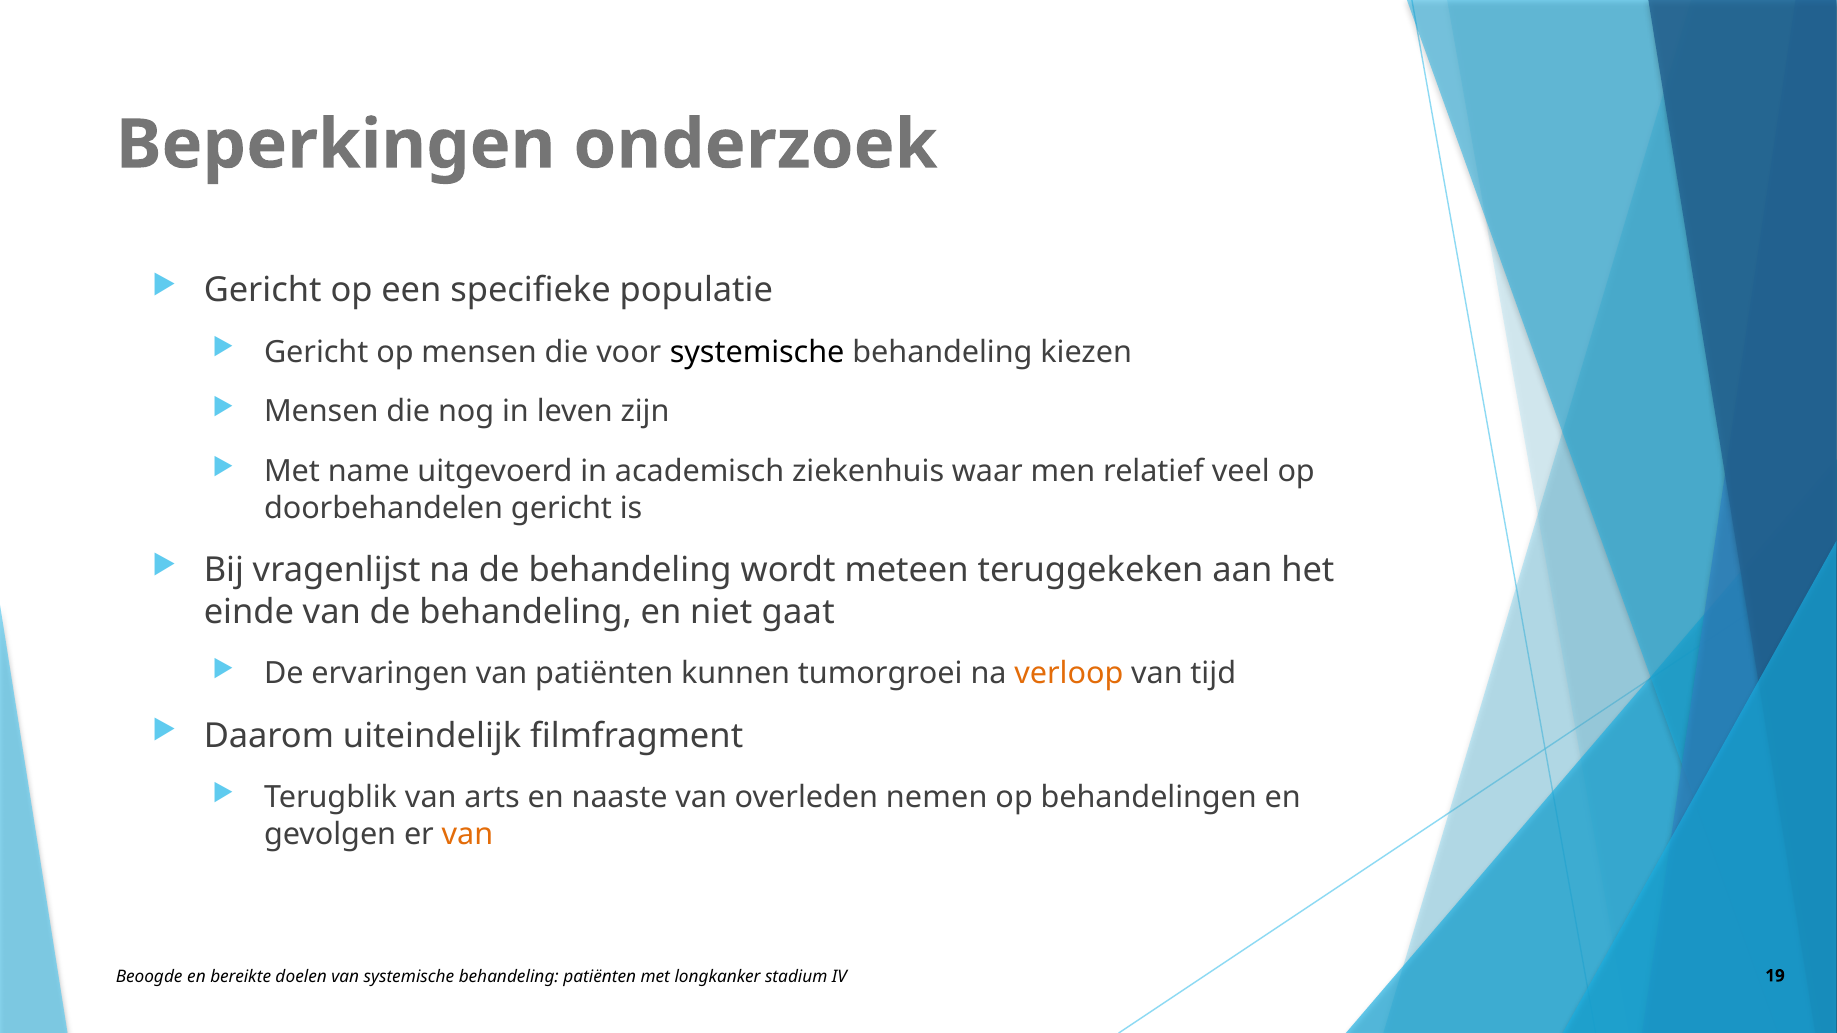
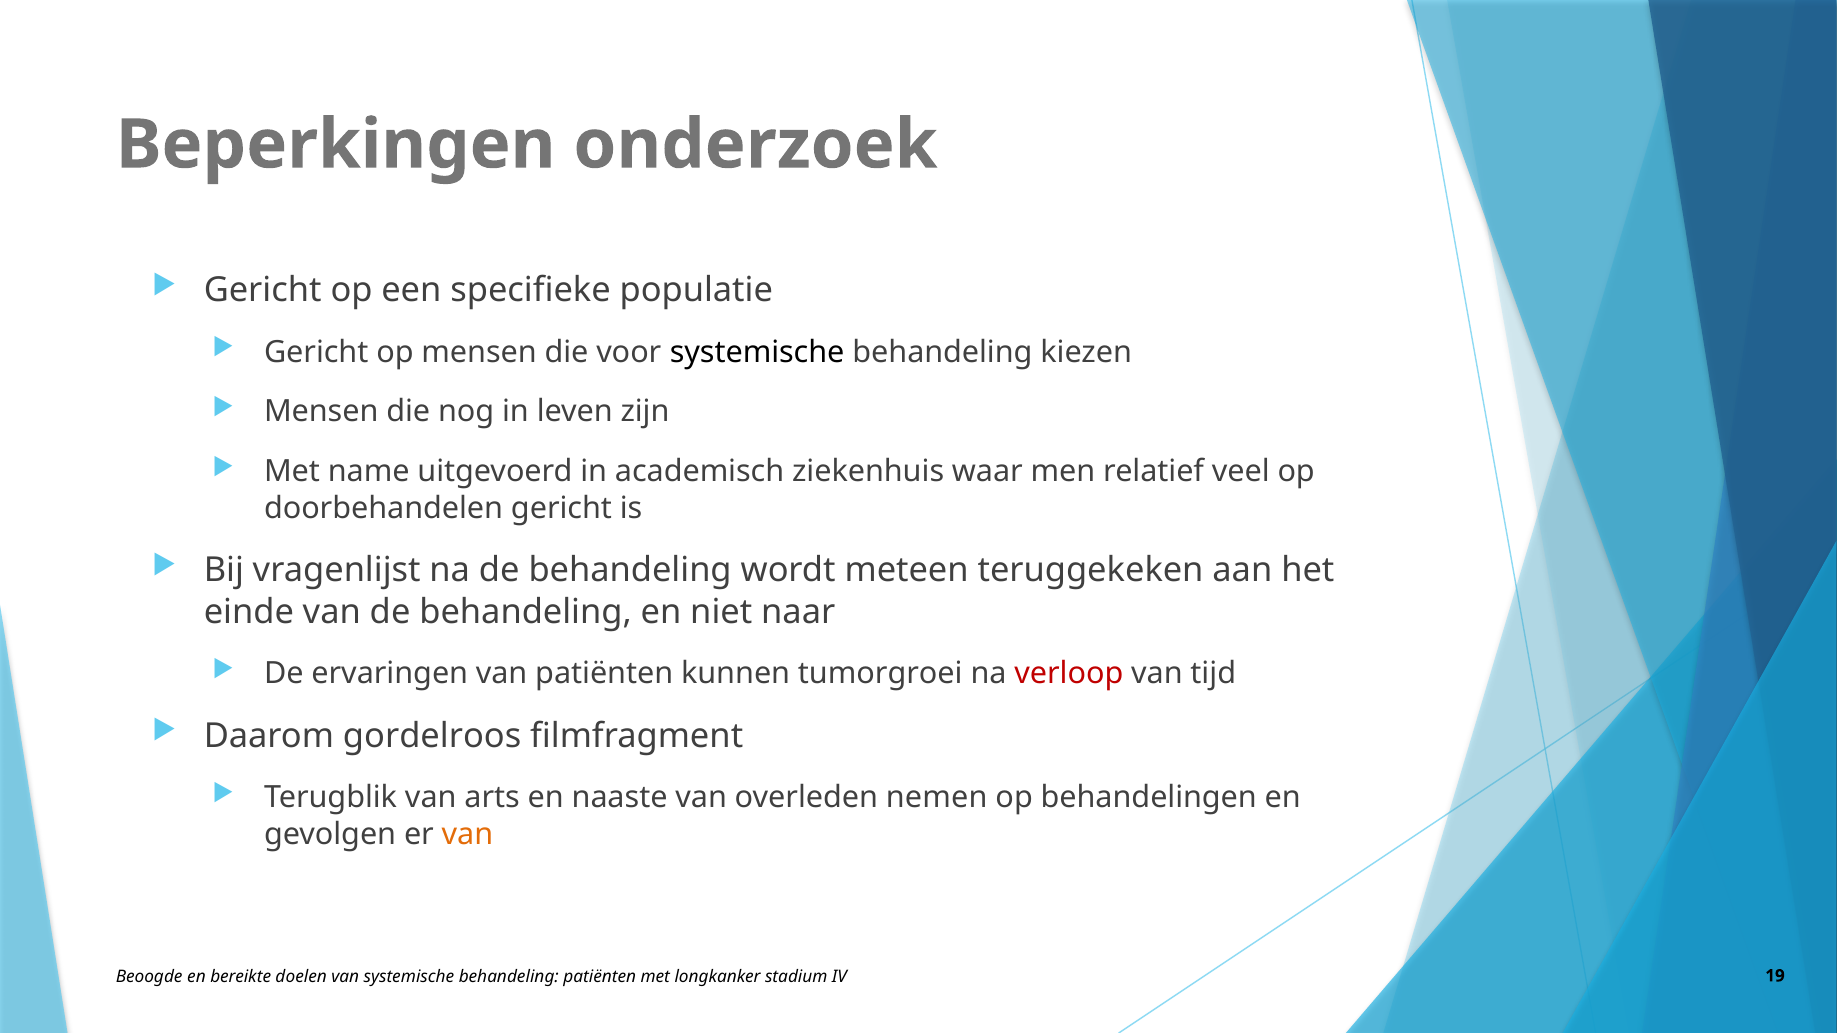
gaat: gaat -> naar (798, 612)
verloop colour: orange -> red (1069, 674)
uiteindelijk: uiteindelijk -> gordelroos (432, 736)
